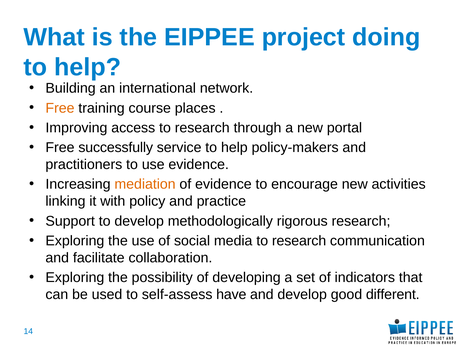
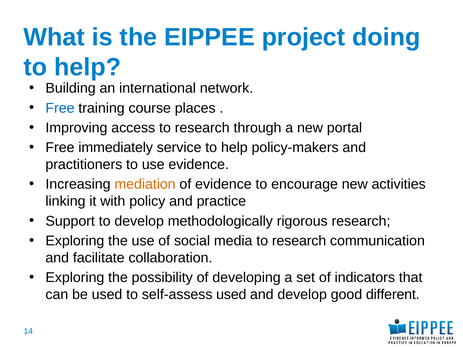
Free colour: orange -> blue (60, 108)
successfully: successfully -> immediately (116, 148)
self-assess have: have -> used (231, 295)
